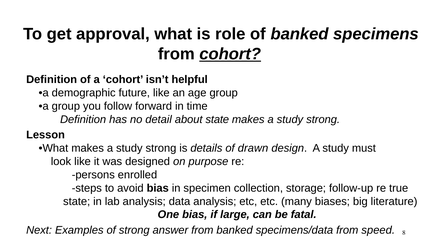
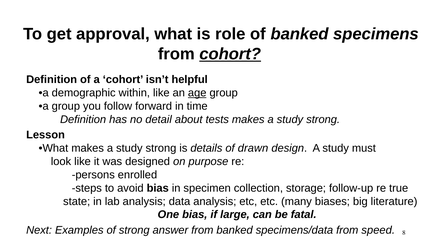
future: future -> within (134, 93)
age underline: none -> present (197, 93)
about state: state -> tests (217, 119)
